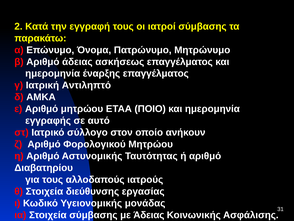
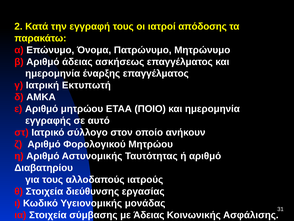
ιατροί σύμβασης: σύμβασης -> απόδοσης (203, 26)
Αντιληπτό: Αντιληπτό -> Εκτυπωτή (86, 85)
